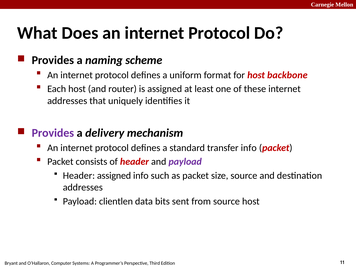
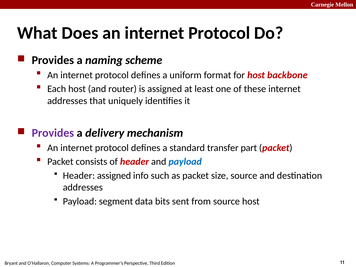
transfer info: info -> part (249, 148)
payload colour: purple -> blue (185, 162)
clientlen: clientlen -> segment (116, 201)
